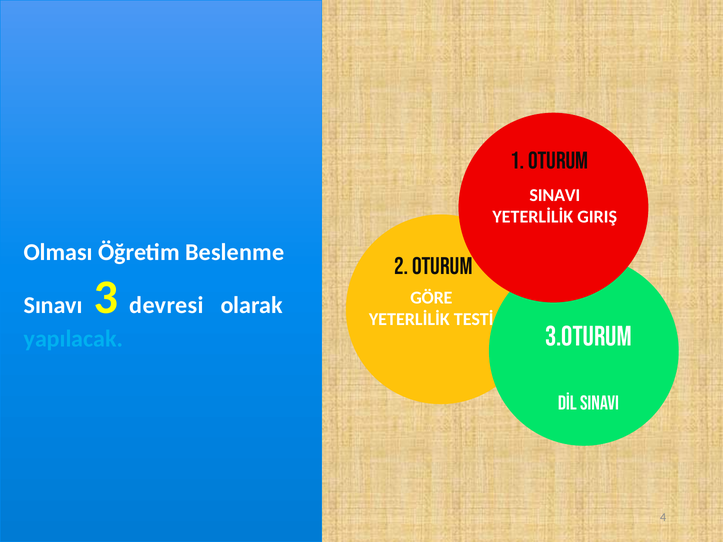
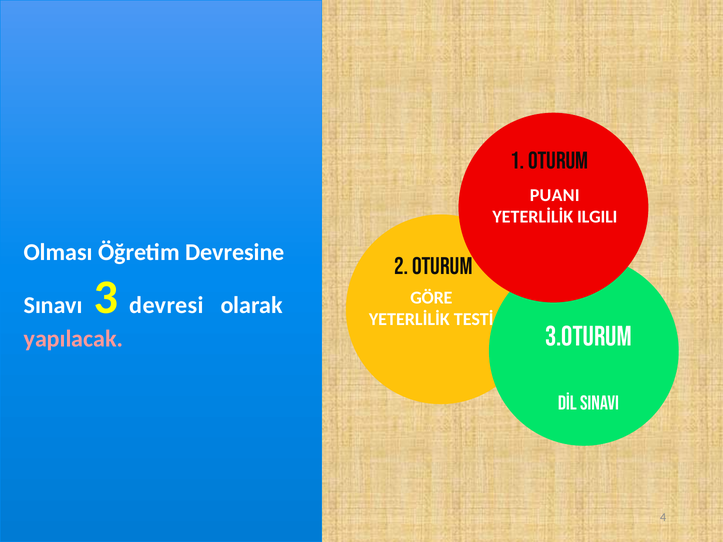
SINAVI: SINAVI -> PUANI (555, 195)
GIRIŞ: GIRIŞ -> ILGILI (597, 217)
Beslenme: Beslenme -> Devresine (235, 252)
yapılacak colour: light blue -> pink (73, 339)
